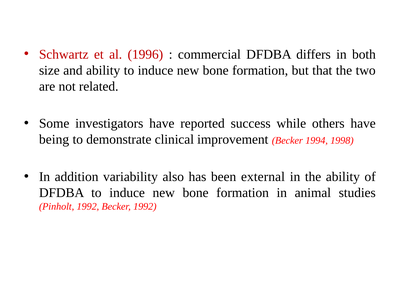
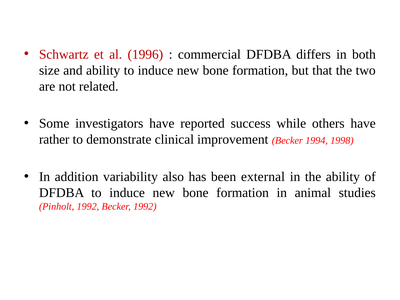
being: being -> rather (54, 140)
